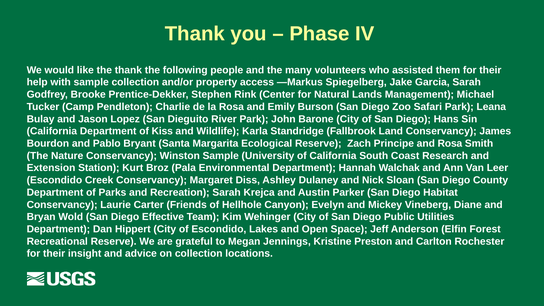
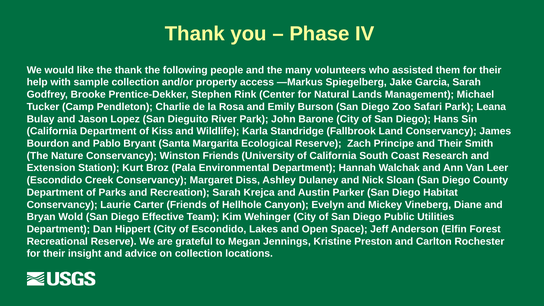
and Rosa: Rosa -> Their (450, 143)
Winston Sample: Sample -> Friends (221, 156)
